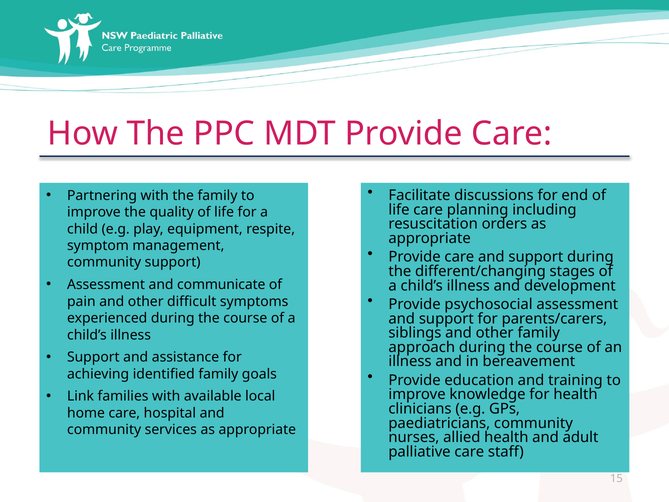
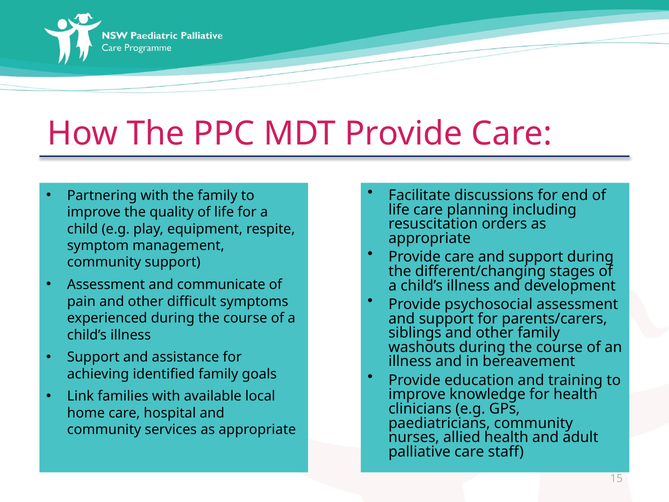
approach: approach -> washouts (422, 347)
